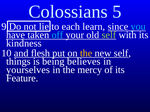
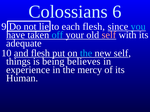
5: 5 -> 6 (117, 12)
each learn: learn -> flesh (94, 27)
self colour: light green -> pink (109, 35)
kindness: kindness -> adequate (24, 43)
the colour: yellow -> light blue (86, 53)
yourselves: yourselves -> experience (28, 70)
Feature: Feature -> Human (22, 79)
